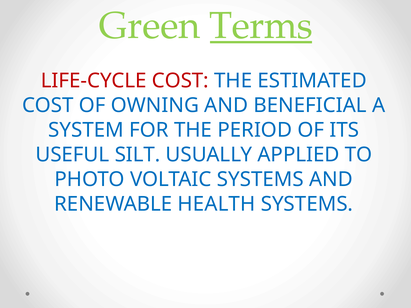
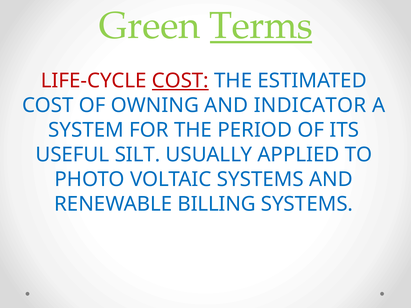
COST underline: none -> present (180, 81)
BENEFICIAL: BENEFICIAL -> INDICATOR (310, 106)
HEALTH: HEALTH -> BILLING (217, 204)
